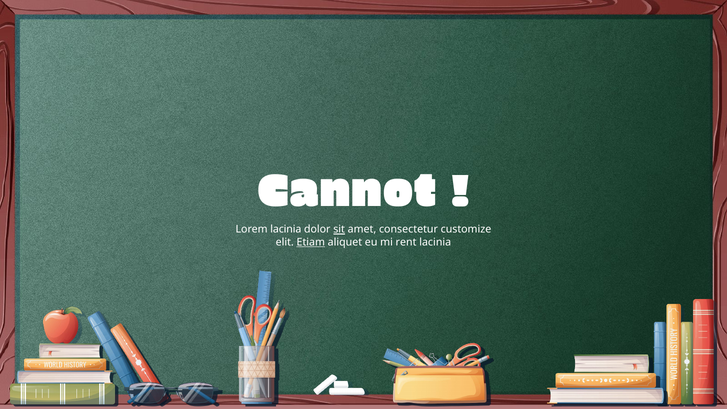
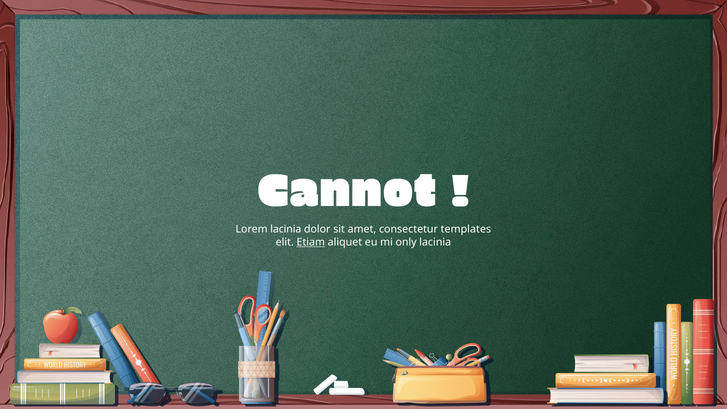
sit underline: present -> none (339, 229)
customize: customize -> templates (466, 229)
rent: rent -> only (406, 242)
